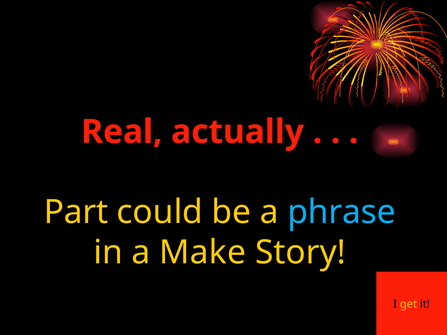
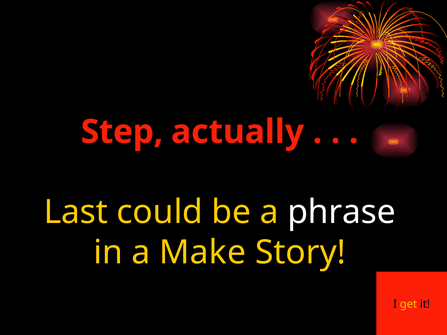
Real: Real -> Step (122, 132)
Part: Part -> Last (76, 212)
phrase colour: light blue -> white (342, 212)
